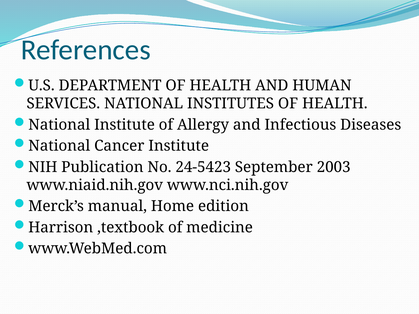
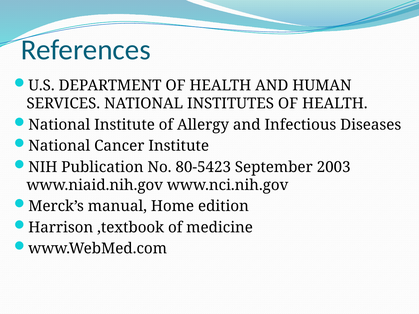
24-5423: 24-5423 -> 80-5423 (203, 167)
